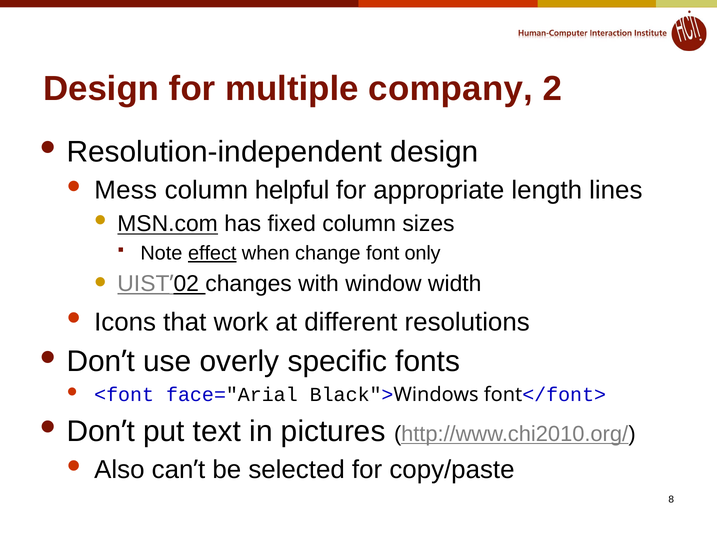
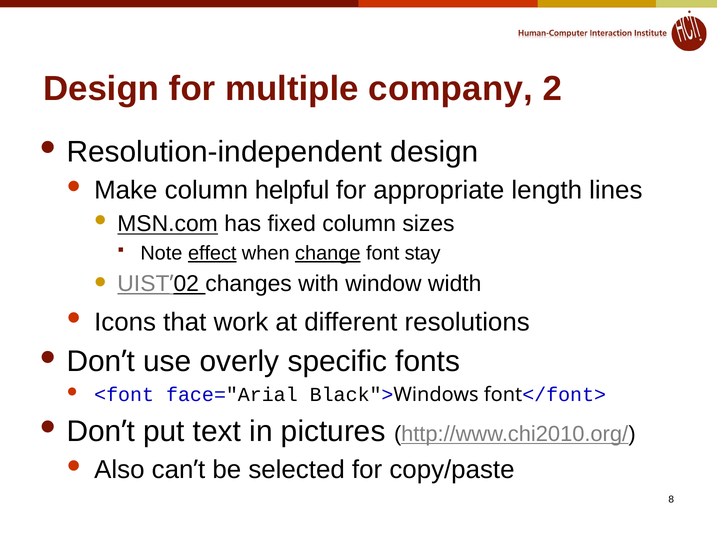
Mess: Mess -> Make (126, 191)
change underline: none -> present (328, 254)
only: only -> stay (423, 254)
